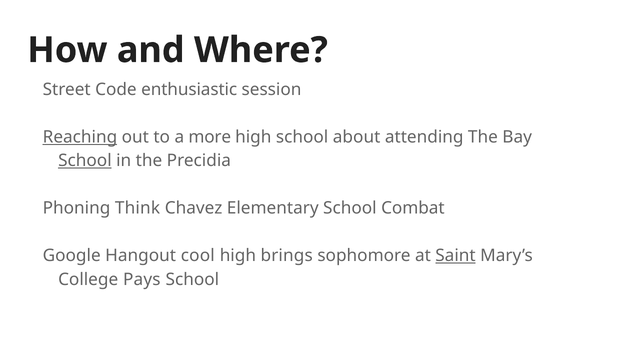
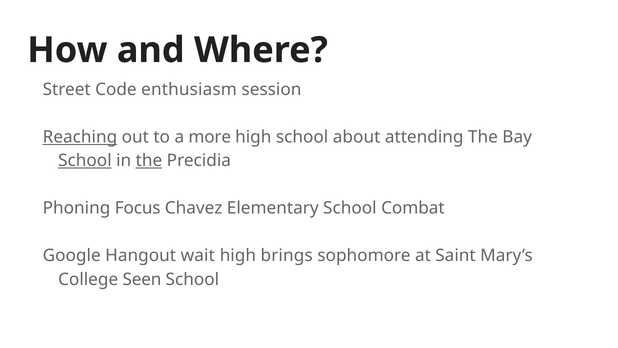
enthusiastic: enthusiastic -> enthusiasm (189, 90)
the underline: none -> present (149, 161)
Think: Think -> Focus (138, 208)
cool: cool -> wait (198, 255)
Saint underline: present -> none (455, 255)
Pays: Pays -> Seen (142, 279)
